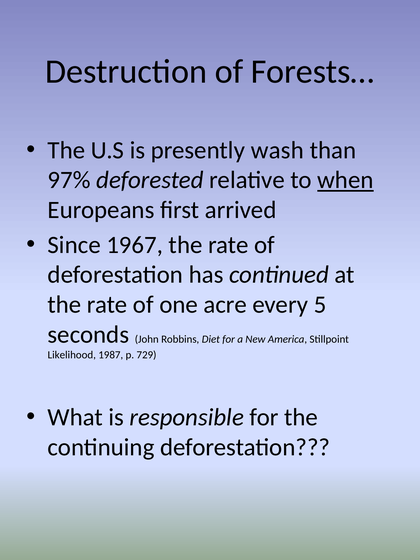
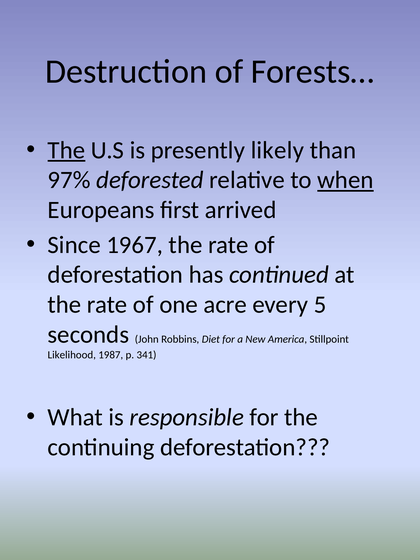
The underline: none -> present (66, 150)
wash: wash -> likely (277, 150)
729: 729 -> 341 (147, 355)
